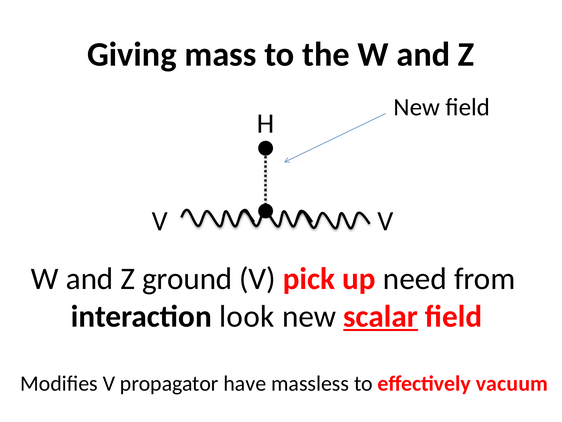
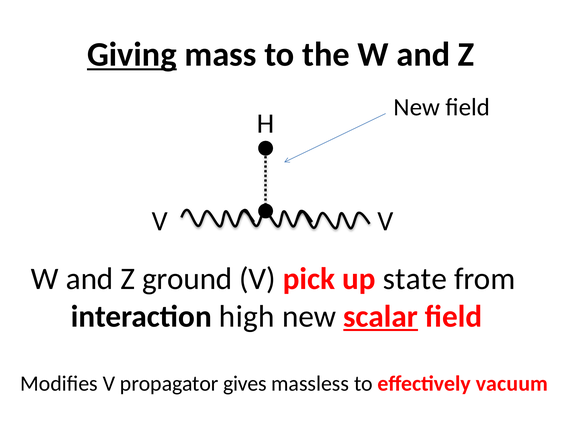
Giving underline: none -> present (132, 54)
need: need -> state (415, 279)
look: look -> high (247, 316)
have: have -> gives (245, 383)
